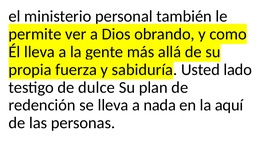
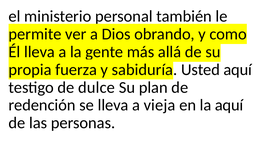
Usted lado: lado -> aquí (238, 70)
nada: nada -> vieja (160, 105)
